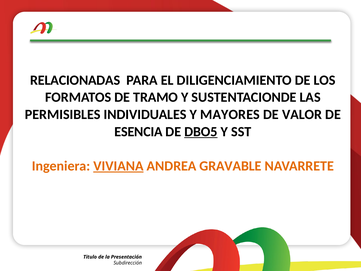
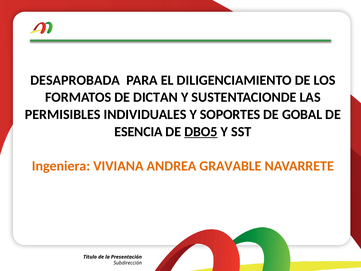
RELACIONADAS: RELACIONADAS -> DESAPROBADA (75, 80)
TRAMO: TRAMO -> DICTAN (156, 97)
MAYORES: MAYORES -> SOPORTES (230, 114)
VALOR: VALOR -> GOBAL (302, 114)
VIVIANA underline: present -> none (118, 166)
